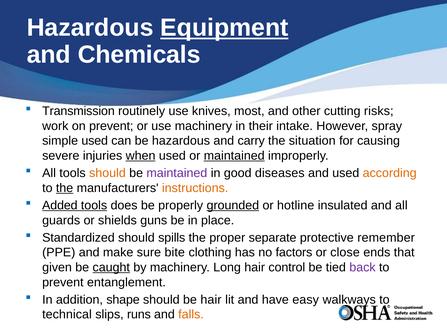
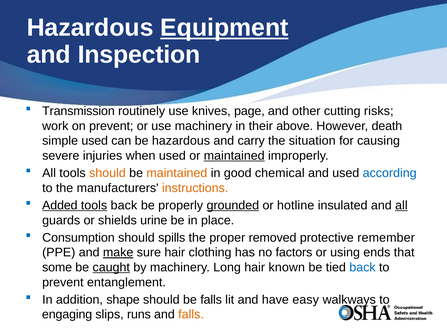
Chemicals: Chemicals -> Inspection (139, 55)
most: most -> page (249, 111)
intake: intake -> above (295, 126)
spray: spray -> death (387, 126)
when underline: present -> none (141, 156)
maintained colour: purple -> orange (177, 173)
diseases: diseases -> chemical (280, 173)
according colour: orange -> blue (390, 173)
the underline: present -> none (65, 188)
tools does: does -> back (124, 205)
all underline: none -> present (401, 205)
guns: guns -> urine (154, 220)
Standardized: Standardized -> Consumption (78, 238)
separate: separate -> removed (273, 238)
make underline: none -> present (118, 253)
sure bite: bite -> hair (175, 253)
close: close -> using (345, 253)
given: given -> some (57, 268)
control: control -> known (287, 268)
back colour: purple -> blue (362, 268)
be hair: hair -> falls (211, 300)
technical: technical -> engaging (67, 315)
